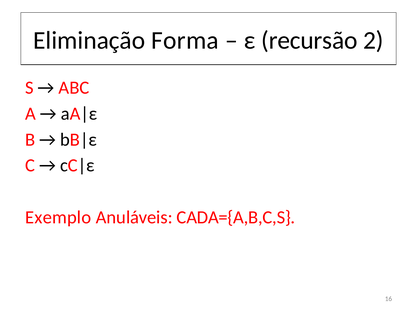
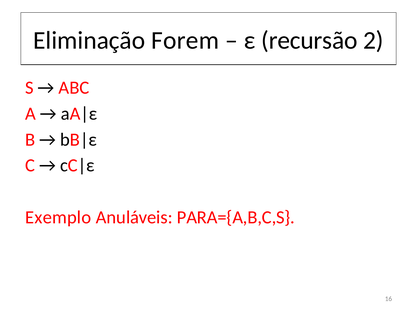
Forma: Forma -> Forem (185, 40)
CADA={A,B,C,S: CADA={A,B,C,S -> PARA={A,B,C,S (236, 217)
